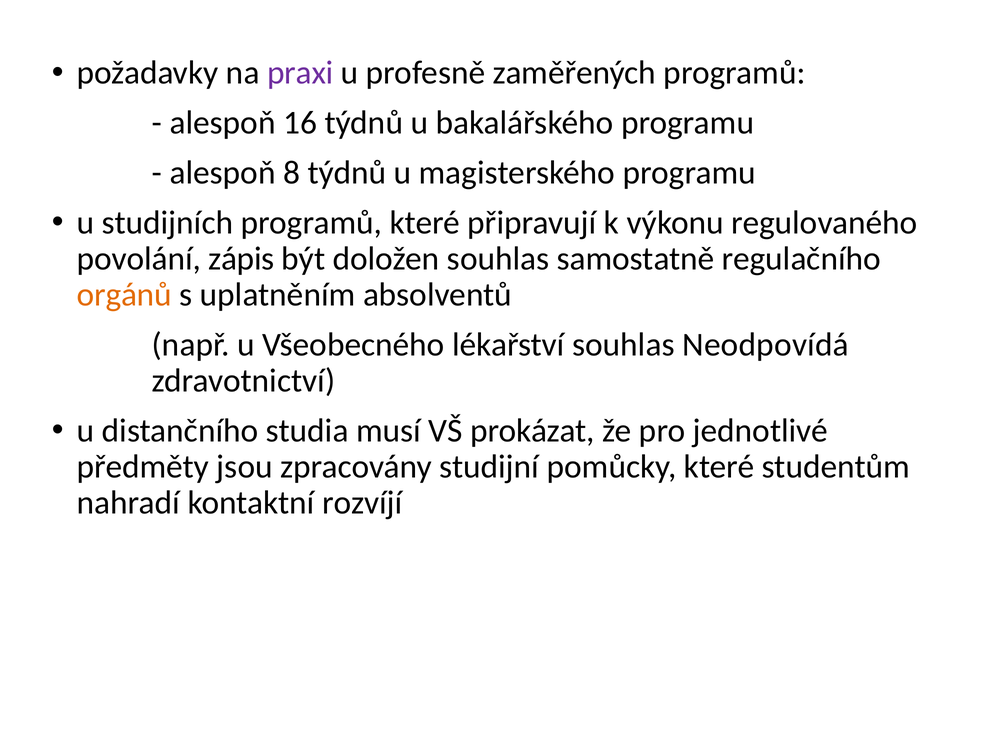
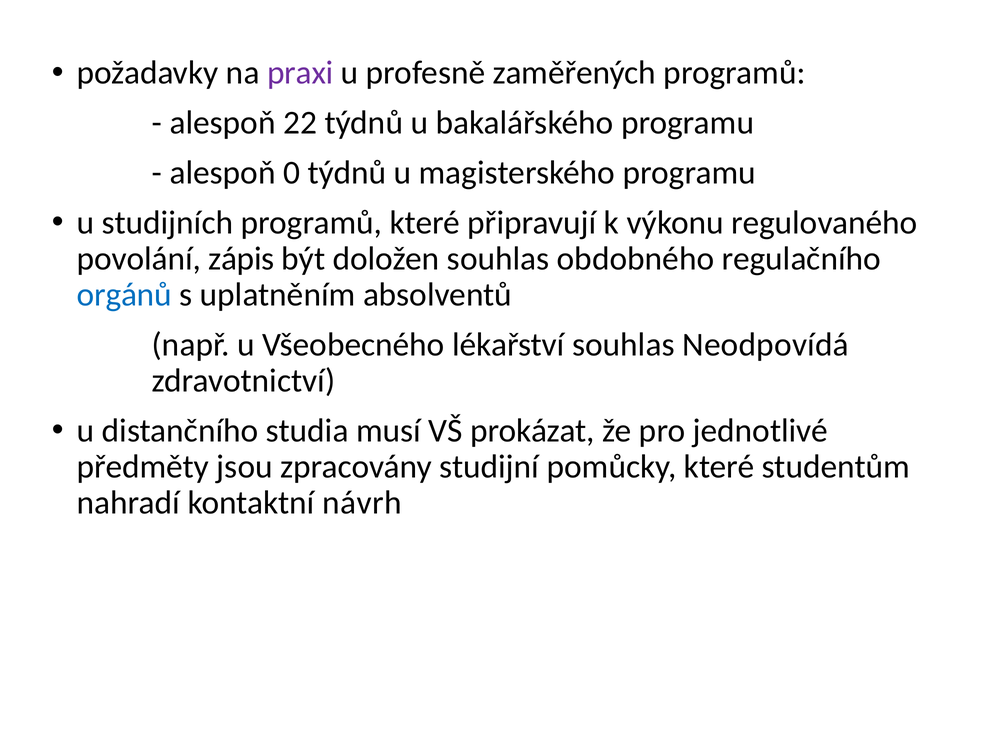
16: 16 -> 22 (300, 123)
8: 8 -> 0 (292, 173)
samostatně: samostatně -> obdobného (636, 259)
orgánů colour: orange -> blue (124, 295)
rozvíjí: rozvíjí -> návrh (362, 503)
